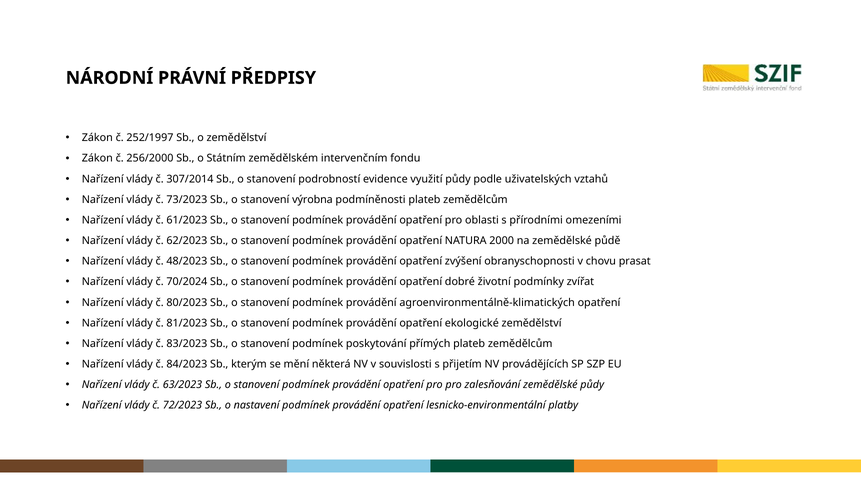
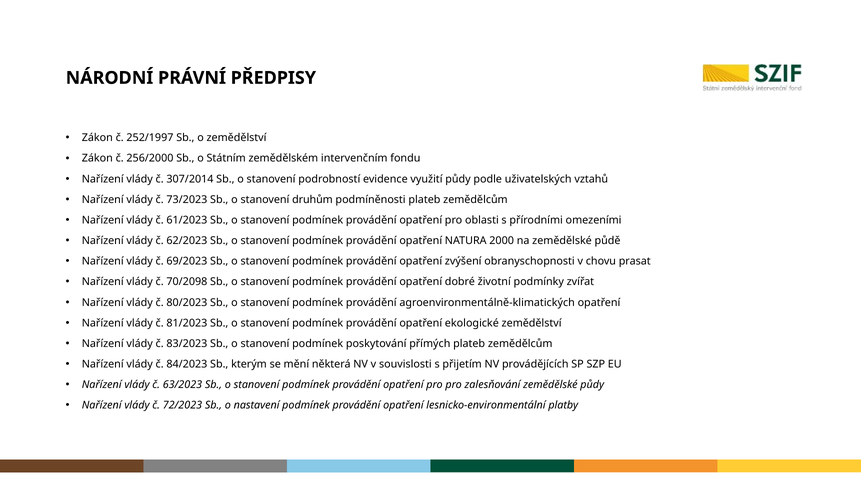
výrobna: výrobna -> druhům (312, 200)
48/2023: 48/2023 -> 69/2023 (187, 261)
70/2024: 70/2024 -> 70/2098 (187, 282)
